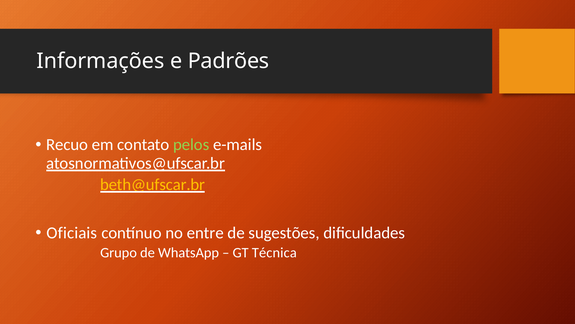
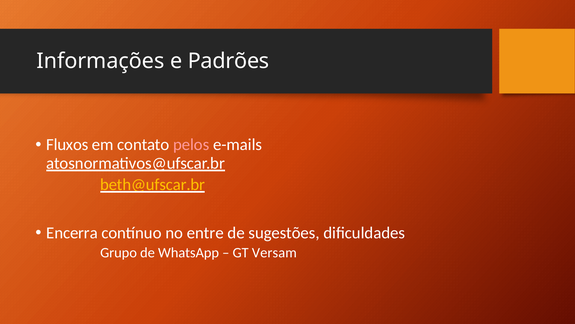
Recuo: Recuo -> Fluxos (67, 145)
pelos colour: light green -> pink (191, 145)
Oficiais: Oficiais -> Encerra (72, 233)
Técnica: Técnica -> Versam (274, 252)
